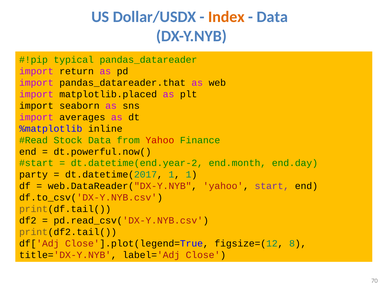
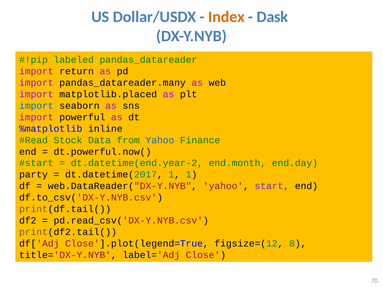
Data: Data -> Dask (272, 17)
typical: typical -> labeled (74, 60)
pandas_datareader.that: pandas_datareader.that -> pandas_datareader.many (123, 83)
import colour: black -> blue (36, 106)
averages: averages -> powerful (82, 117)
Yahoo colour: red -> blue (160, 140)
